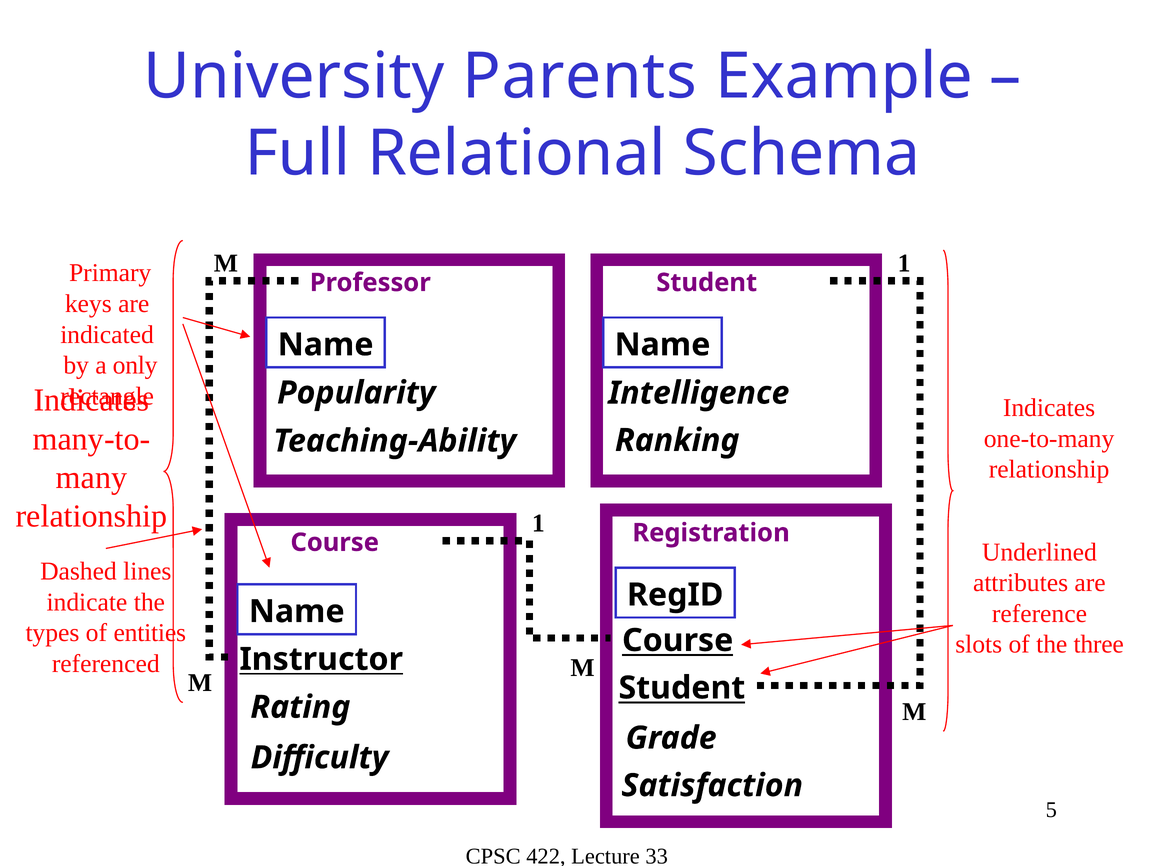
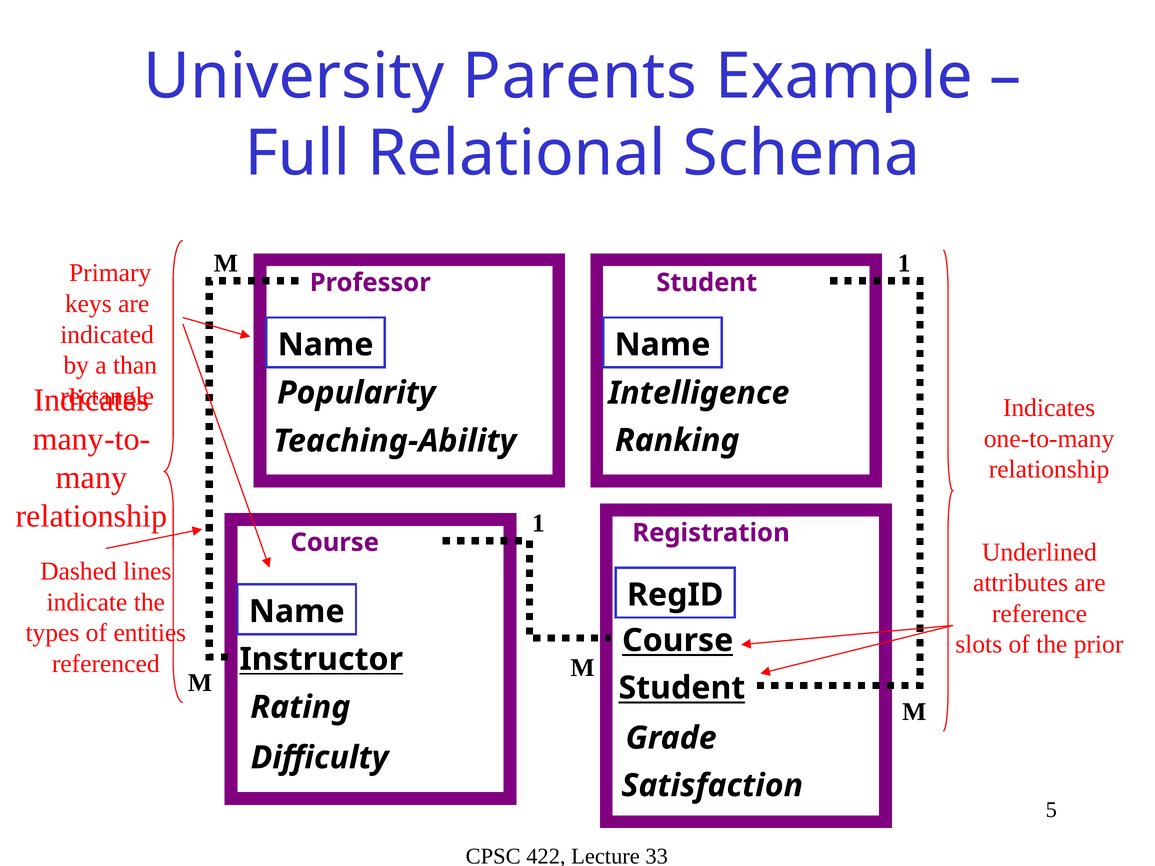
only: only -> than (135, 365)
three: three -> prior (1099, 645)
